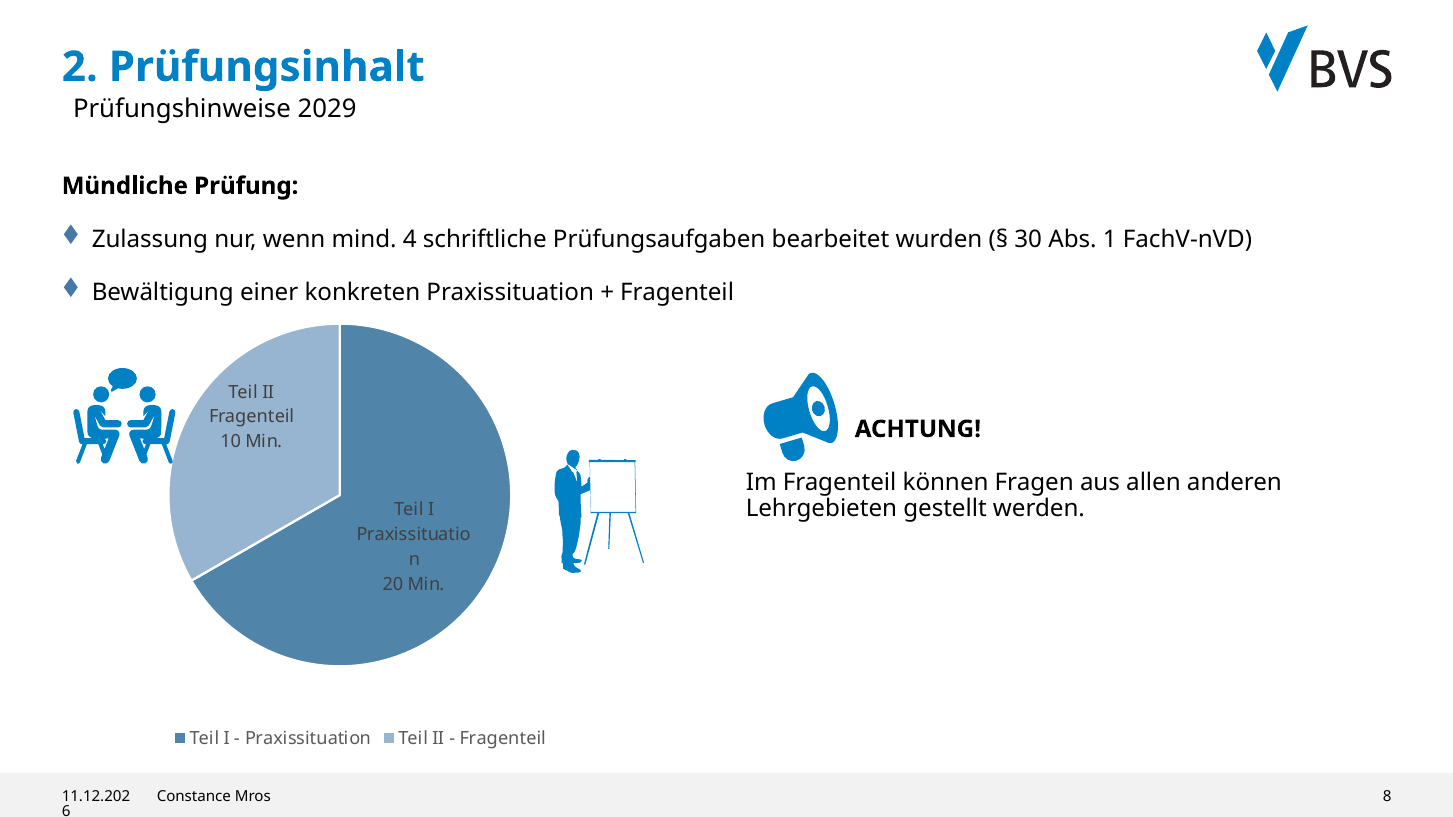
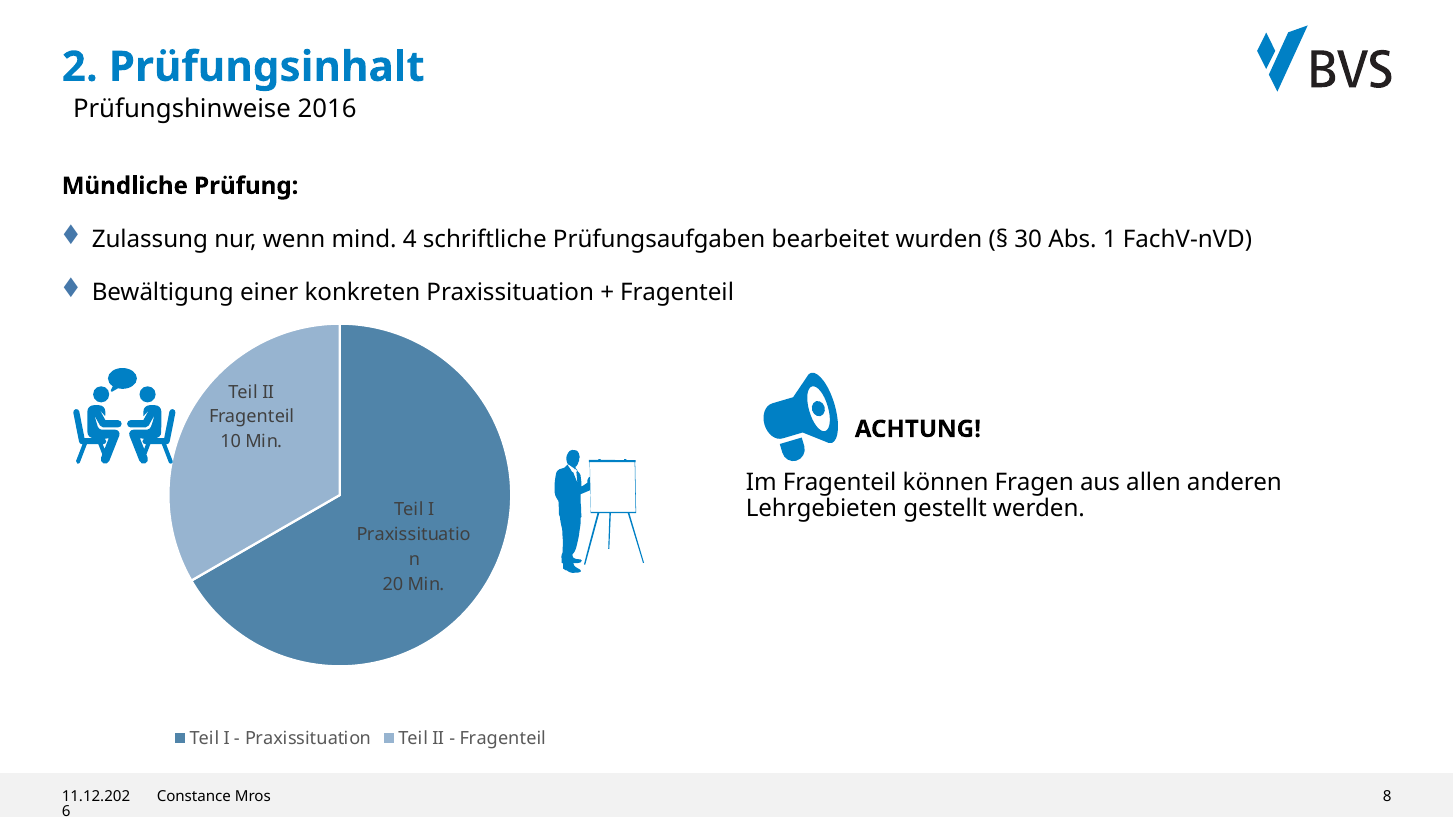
2029: 2029 -> 2016 (327, 109)
